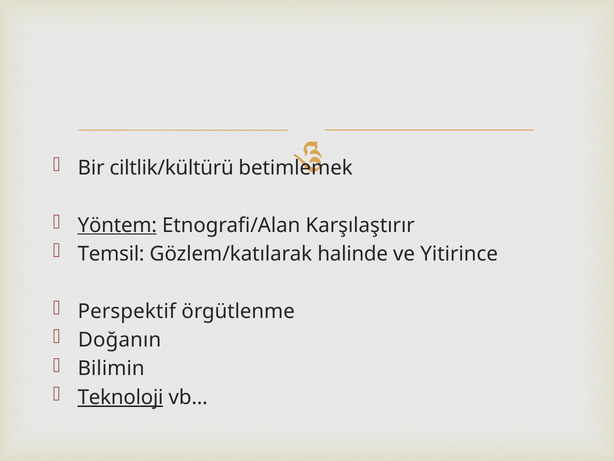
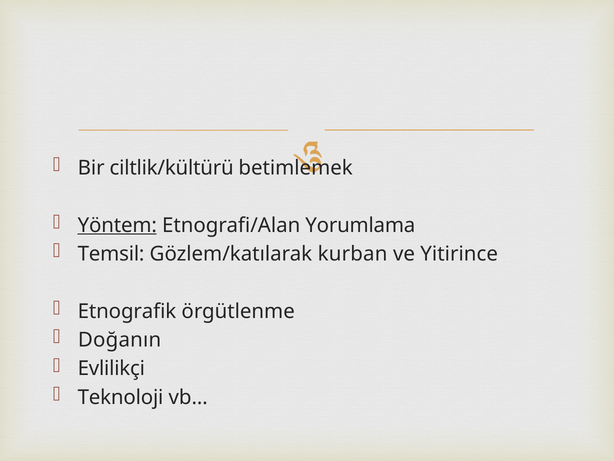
Karşılaştırır: Karşılaştırır -> Yorumlama (360, 225)
halinde: halinde -> kurban (353, 254)
Perspektif: Perspektif -> Etnografik (127, 311)
Bilimin: Bilimin -> Evlilikçi (111, 368)
Teknoloji underline: present -> none (121, 397)
